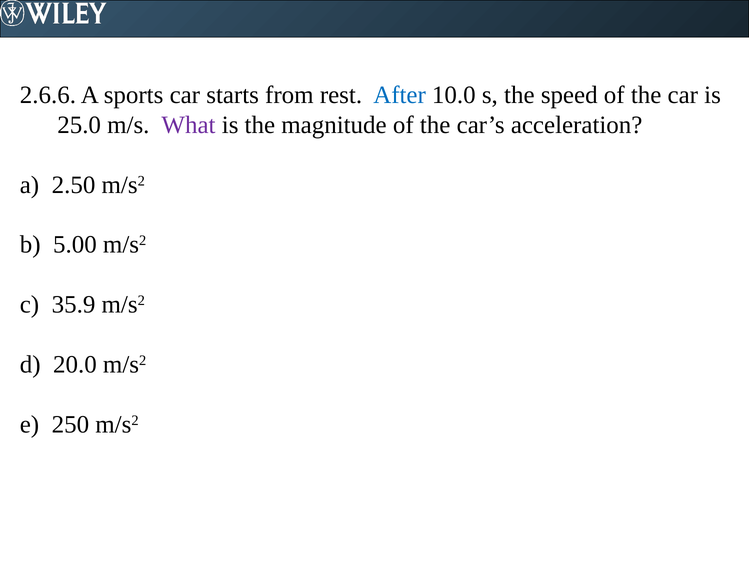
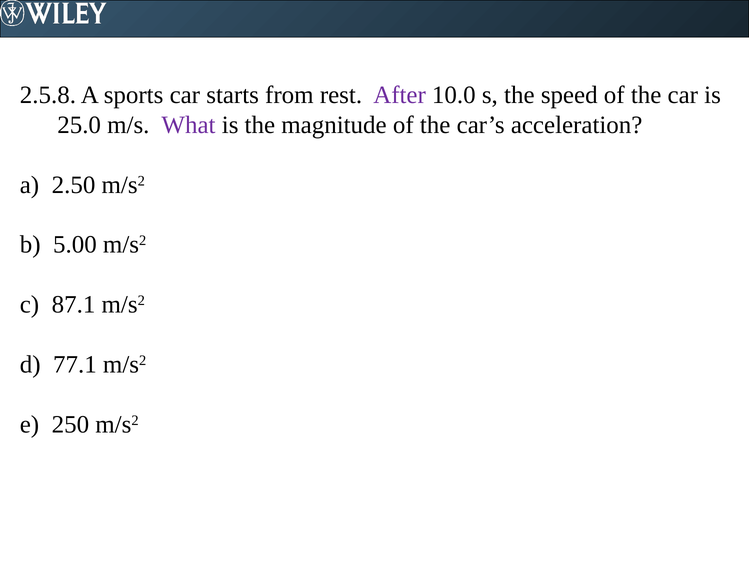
2.6.6: 2.6.6 -> 2.5.8 (48, 95)
After colour: blue -> purple (400, 95)
35.9: 35.9 -> 87.1 (74, 305)
20.0: 20.0 -> 77.1 (75, 365)
